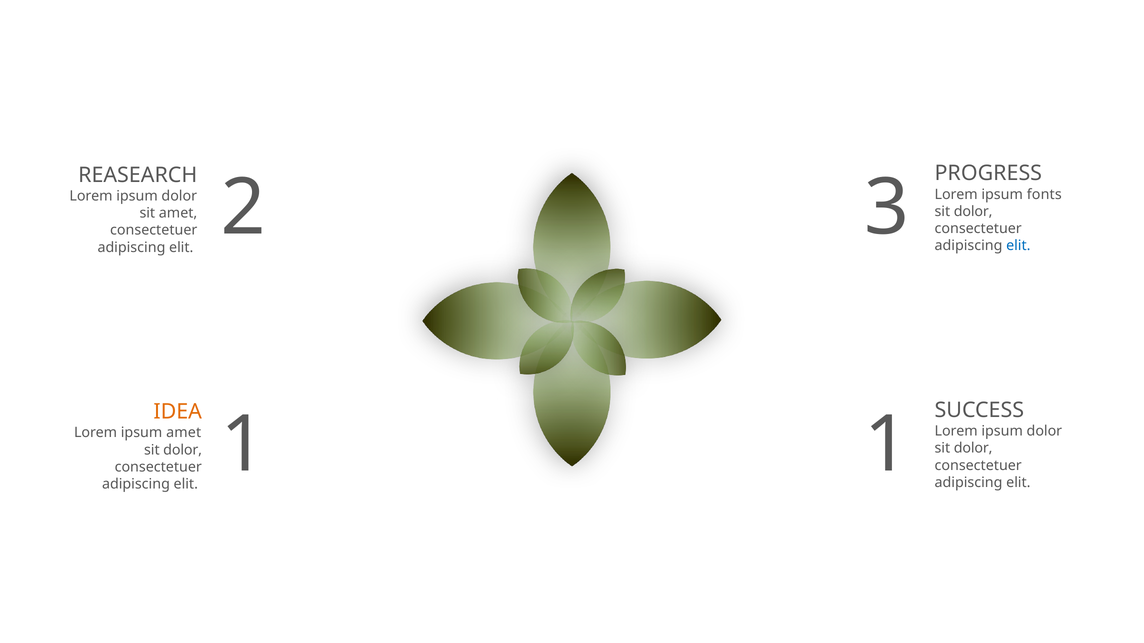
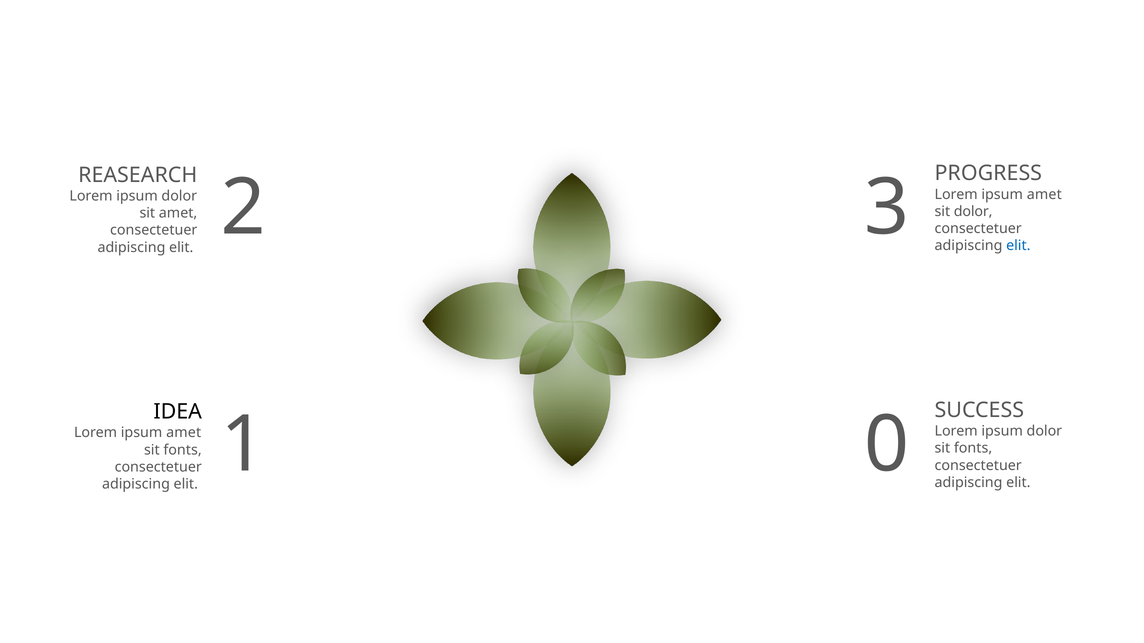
fonts: fonts -> amet (1044, 194)
IDEA colour: orange -> black (178, 412)
dolor: dolor -> fonts (973, 449)
dolor: dolor -> fonts (183, 450)
1: 1 -> 0 (887, 445)
